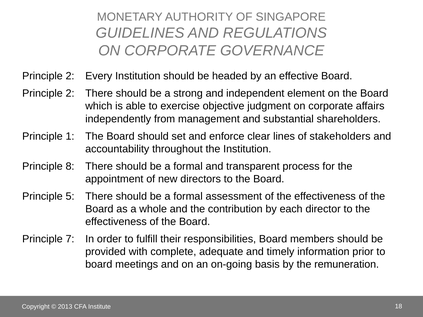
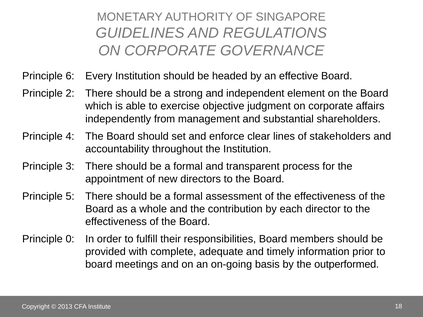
2: 2 -> 6 (70, 76)
1: 1 -> 4 (70, 136)
8: 8 -> 3 (70, 166)
7: 7 -> 0 (70, 239)
remuneration: remuneration -> outperformed (347, 265)
